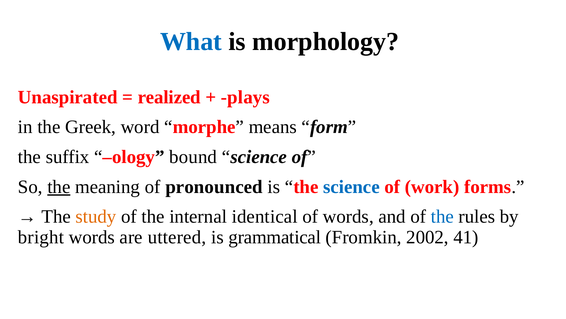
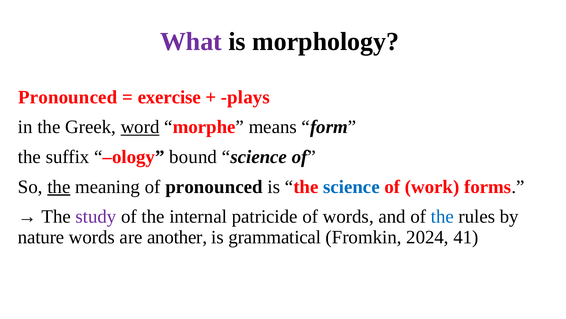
What colour: blue -> purple (191, 41)
Unaspirated: Unaspirated -> Pronounced (68, 97)
realized: realized -> exercise (169, 97)
word underline: none -> present (140, 127)
study colour: orange -> purple (96, 216)
identical: identical -> patricide (265, 216)
bright: bright -> nature (41, 237)
uttered: uttered -> another (177, 237)
2002: 2002 -> 2024 (427, 237)
